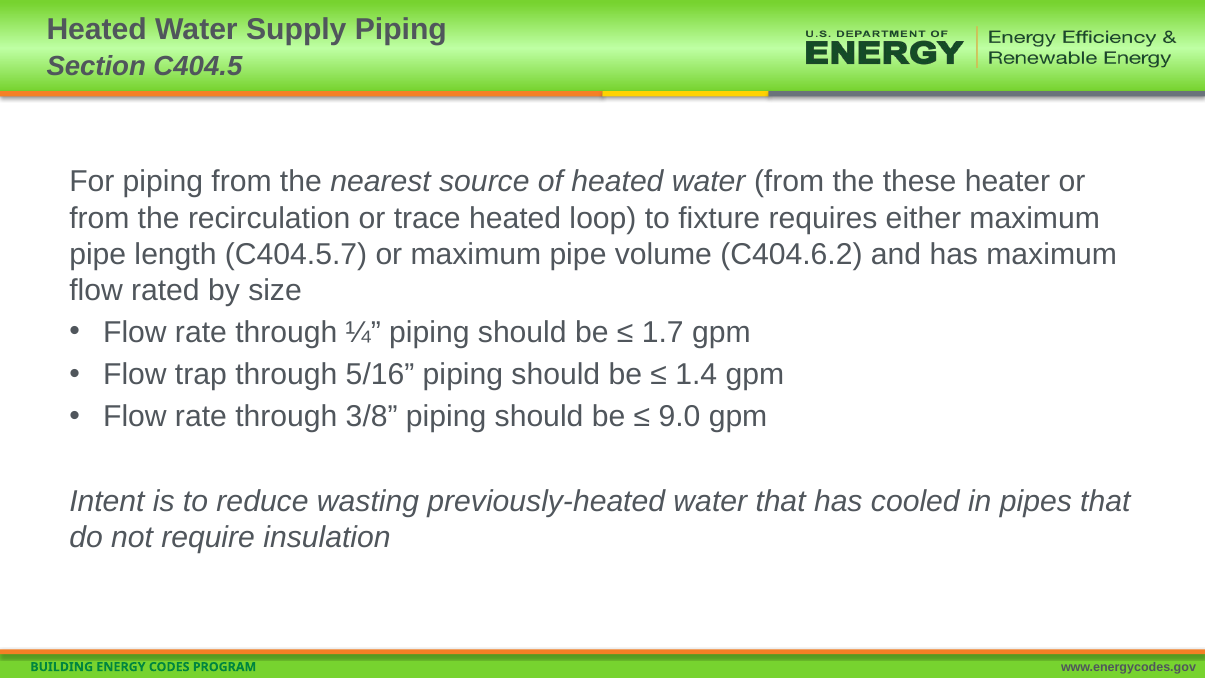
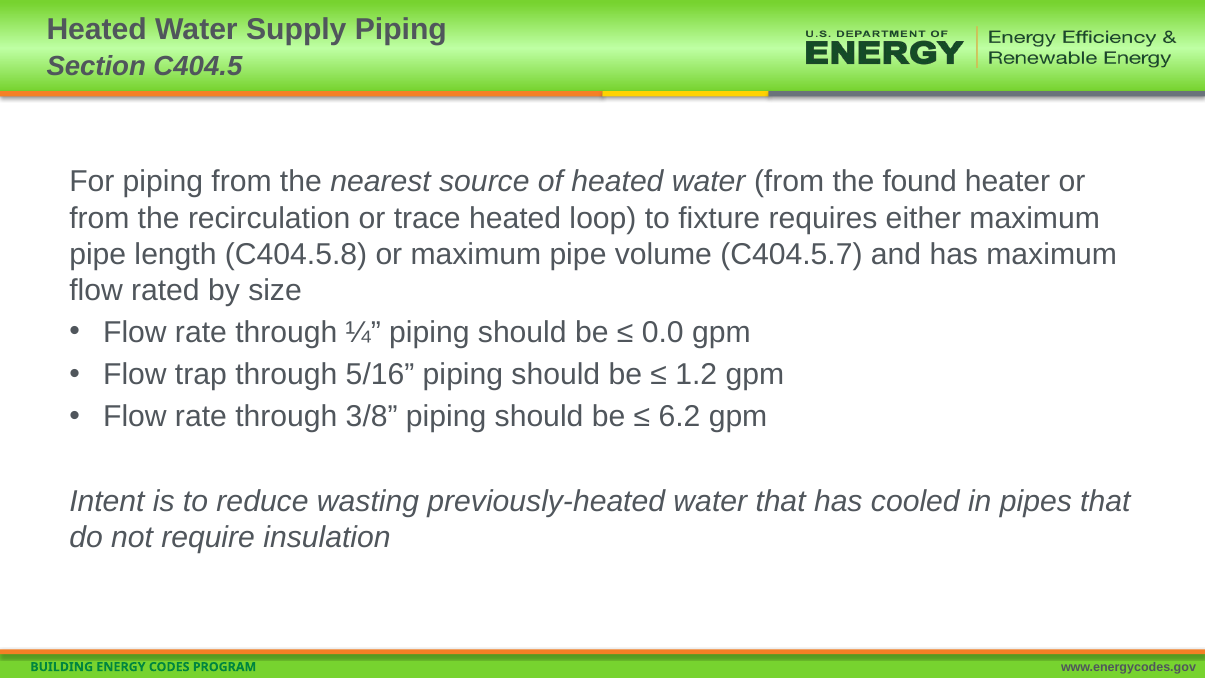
these: these -> found (920, 182)
C404.5.7: C404.5.7 -> C404.5.8 (296, 254)
C404.6.2: C404.6.2 -> C404.5.7 (791, 254)
1.7: 1.7 -> 0.0 (663, 333)
1.4: 1.4 -> 1.2 (696, 375)
9.0: 9.0 -> 6.2 (679, 417)
